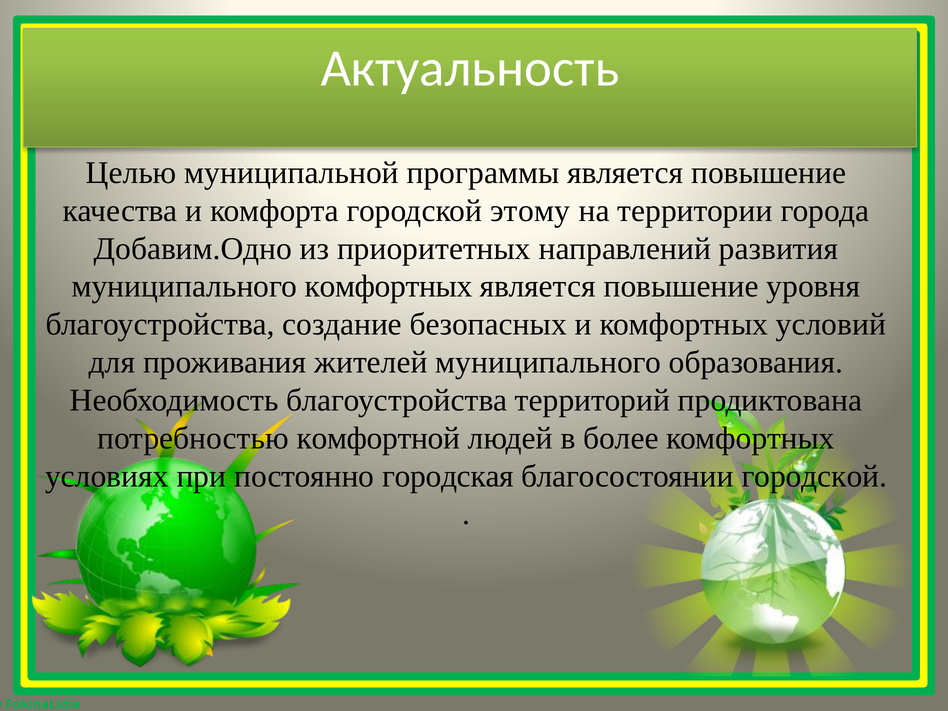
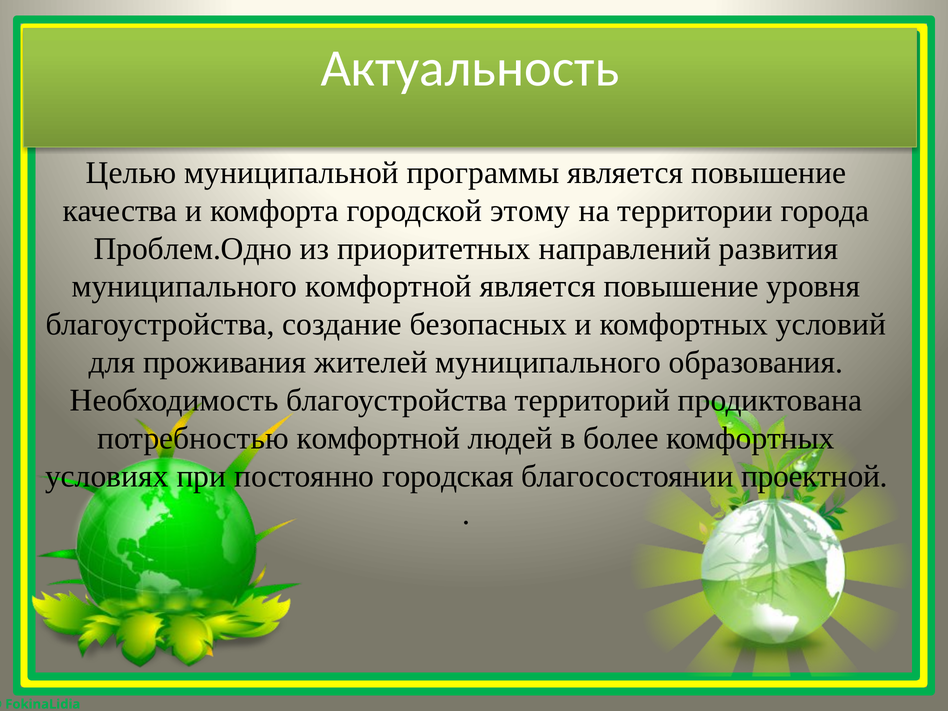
Добавим.Одно: Добавим.Одно -> Проблем.Одно (193, 249)
муниципального комфортных: комфортных -> комфортной (388, 287)
благосостоянии городской: городской -> проектной (814, 476)
